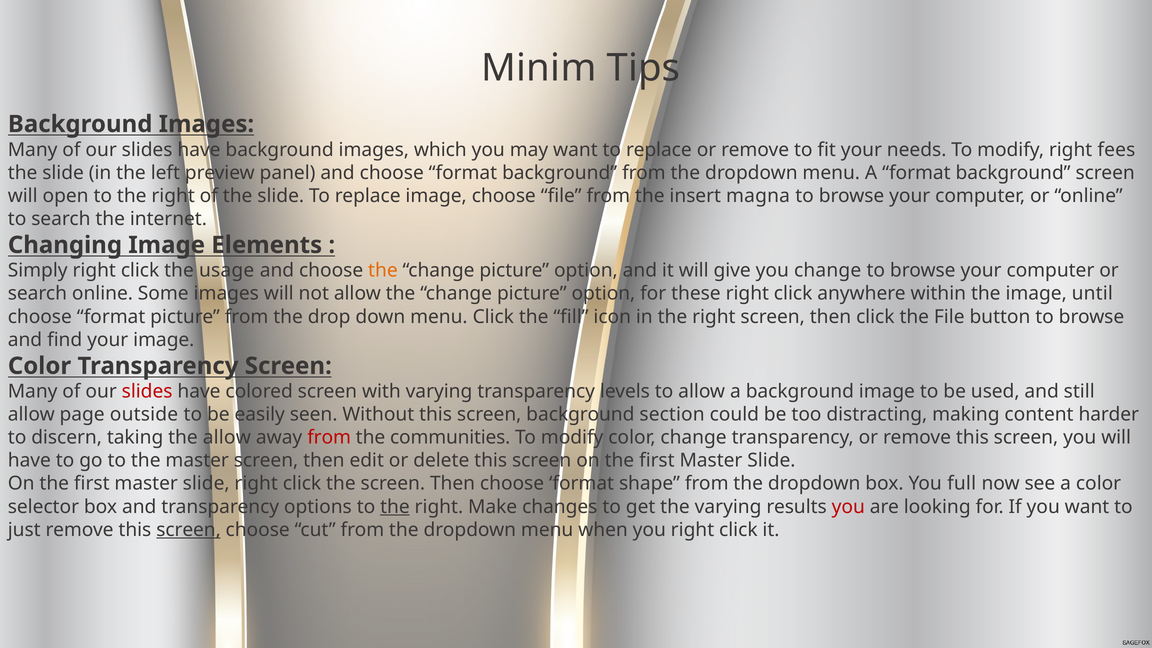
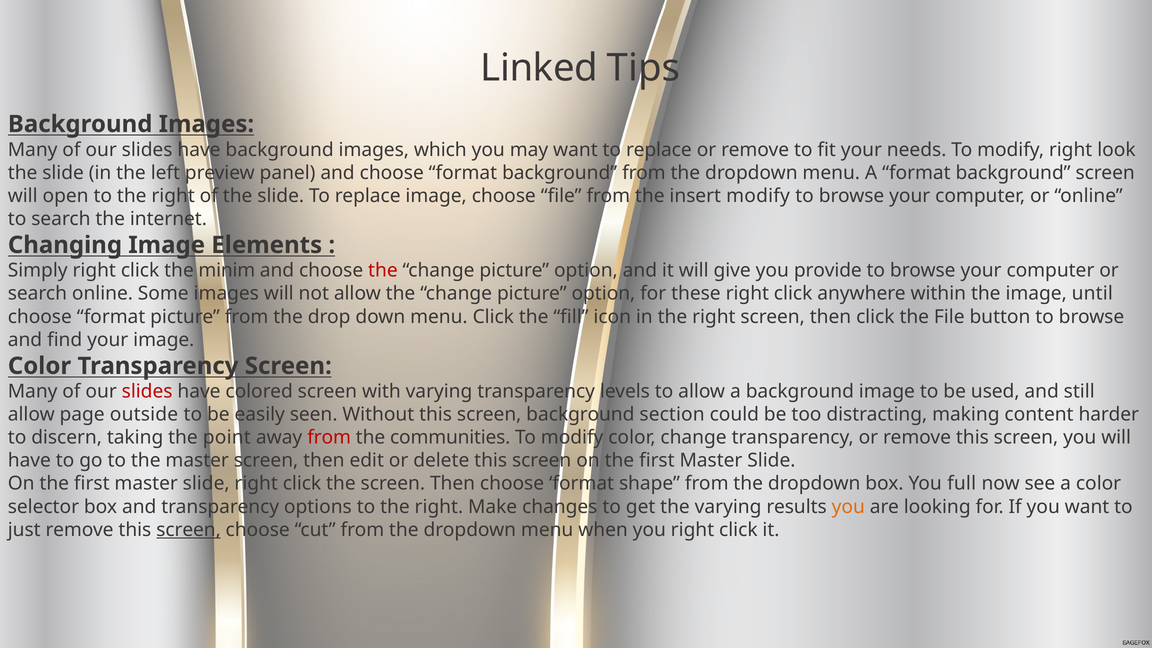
Minim: Minim -> Linked (539, 68)
fees: fees -> look (1116, 150)
insert magna: magna -> modify (758, 196)
usage: usage -> minim (227, 271)
the colour: orange -> red (383, 271)
you change: change -> provide (828, 271)
the allow: allow -> point (227, 438)
the underline: present -> none (395, 507)
you colour: red -> orange (848, 507)
